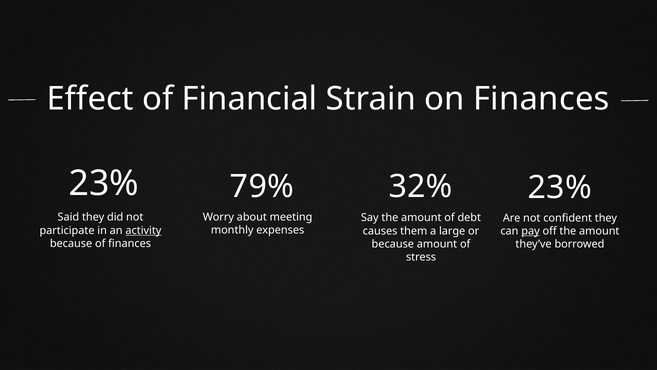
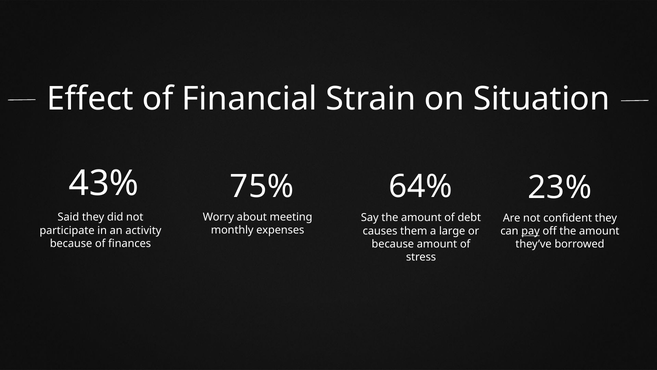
on Finances: Finances -> Situation (542, 99)
23%: 23% -> 43% (104, 184)
79%: 79% -> 75% (262, 186)
32%: 32% -> 64% (421, 186)
activity underline: present -> none (143, 230)
